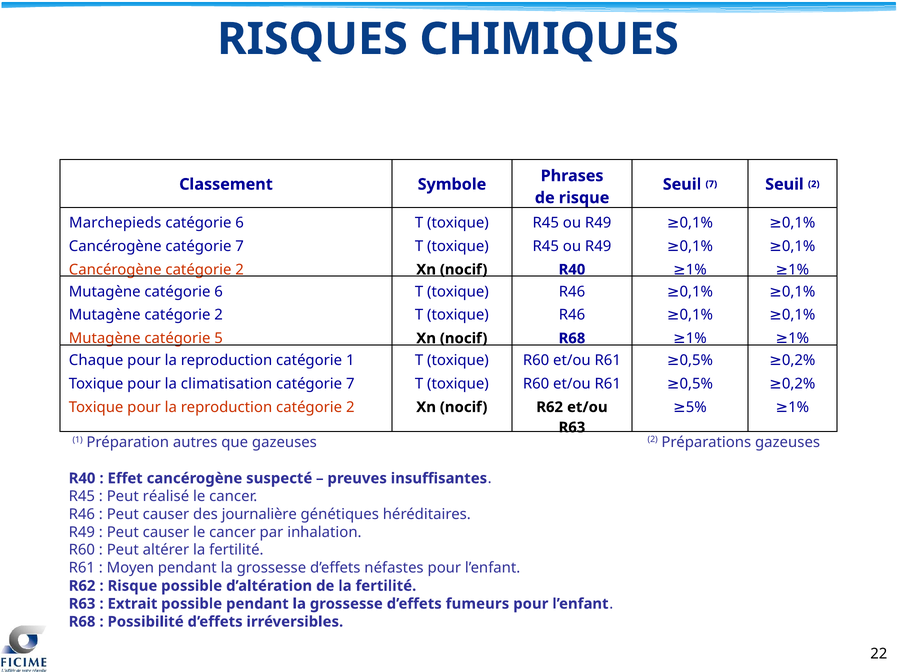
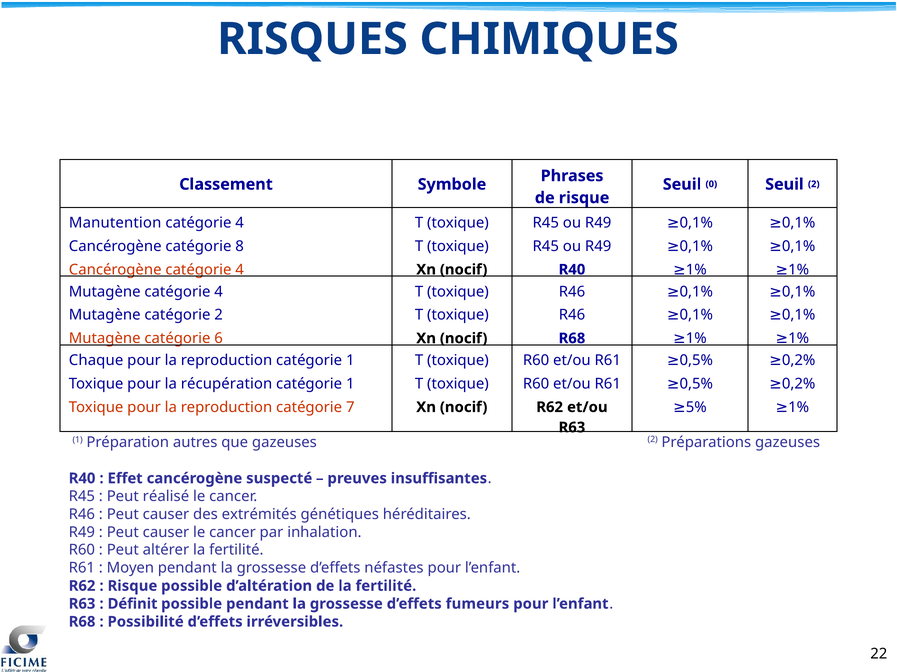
Seuil 7: 7 -> 0 (711, 184)
Marchepieds: Marchepieds -> Manutention (115, 223)
6: 6 -> 4 (240, 223)
Cancérogène catégorie 7: 7 -> 8 (240, 247)
Cancérogène catégorie 2: 2 -> 4 (240, 270)
Mutagène catégorie 6: 6 -> 4 (219, 292)
5: 5 -> 6 (219, 339)
climatisation: climatisation -> récupération (227, 384)
7: 7 -> 1 (350, 384)
reproduction catégorie 2: 2 -> 7 (350, 408)
journalière: journalière -> extrémités (259, 515)
Extrait: Extrait -> Définit (133, 604)
